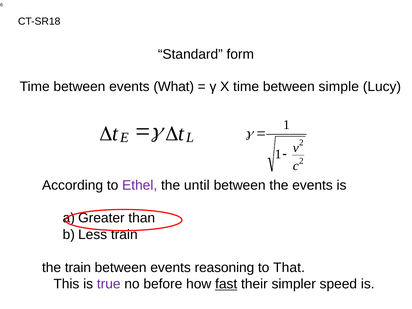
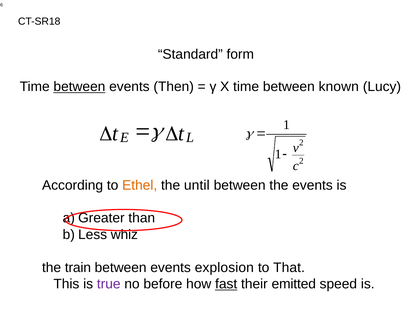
between underline: none -> present (79, 87)
What: What -> Then (174, 87)
simple: simple -> known (339, 87)
Ethel colour: purple -> orange (140, 185)
train: train -> whiz (124, 235)
reasoning: reasoning -> explosion (224, 268)
simpler: simpler -> emitted (294, 284)
